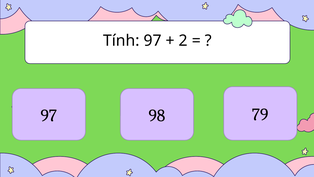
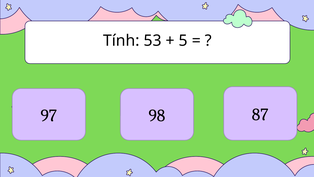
Tính 97: 97 -> 53 (153, 41)
2: 2 -> 5 (183, 41)
79: 79 -> 87 (260, 114)
